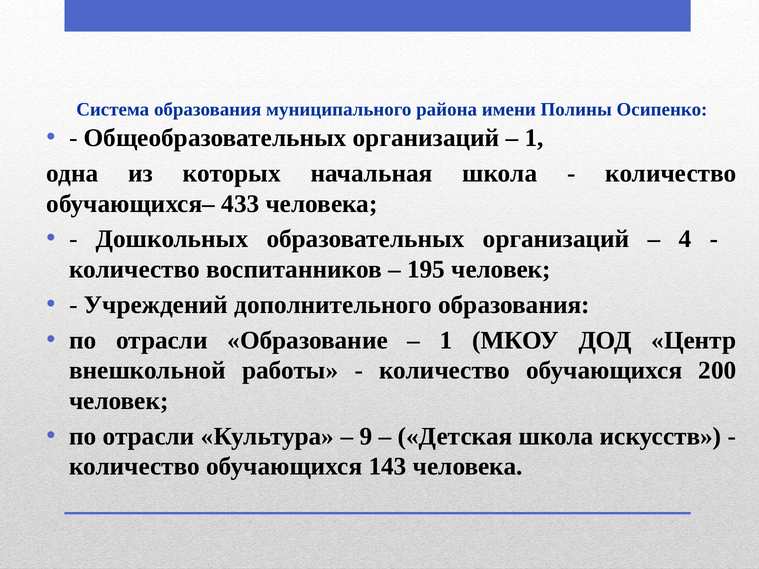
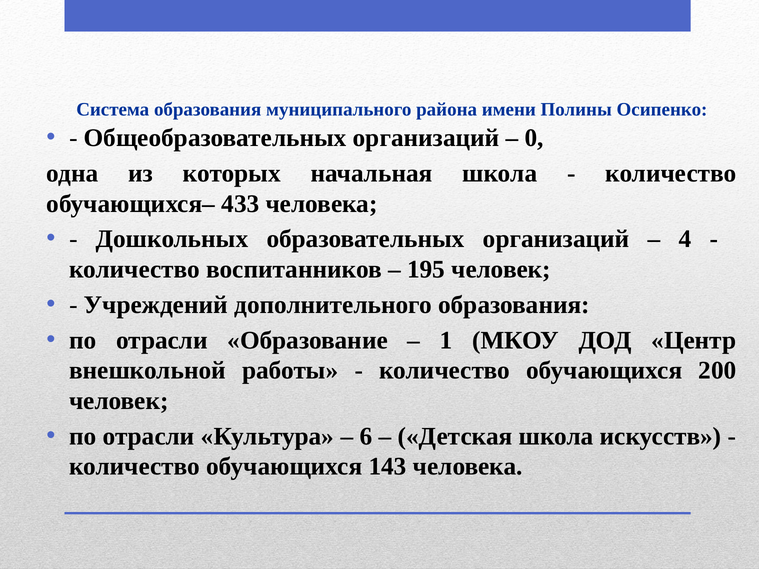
1: 1 -> 0 (534, 138)
9: 9 -> 6 (366, 436)
